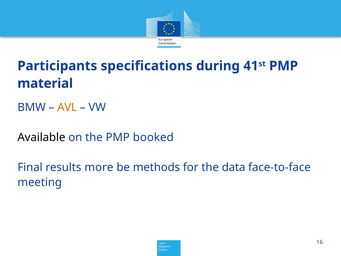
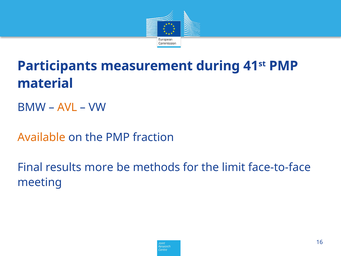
specifications: specifications -> measurement (147, 66)
Available colour: black -> orange (41, 137)
booked: booked -> fraction (153, 137)
data: data -> limit (234, 167)
